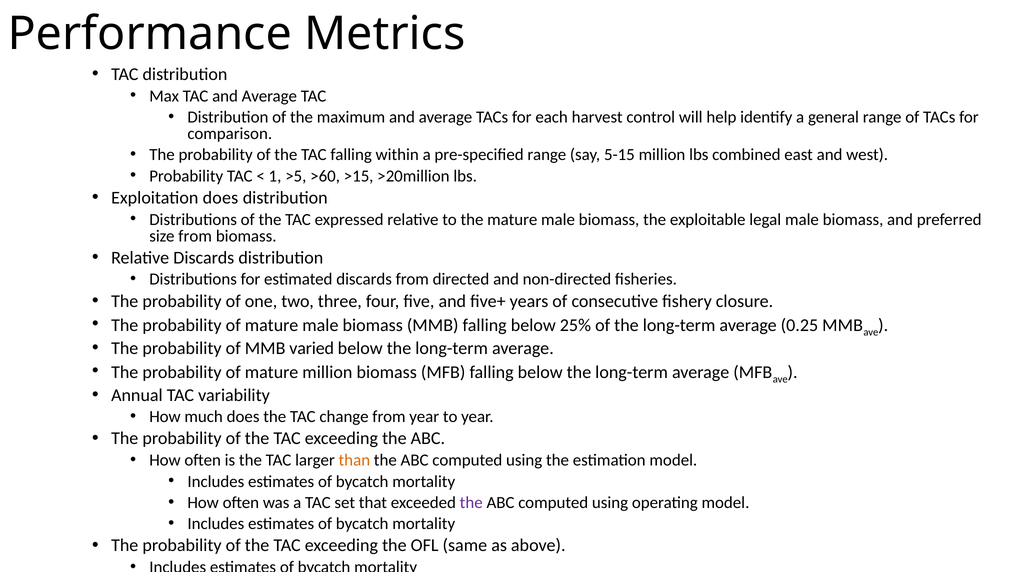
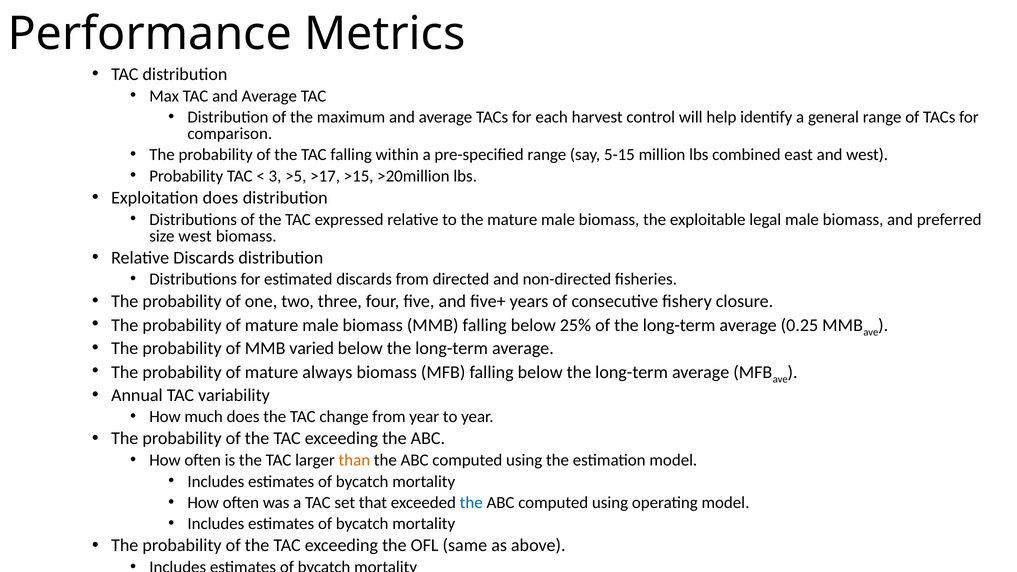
1: 1 -> 3 (275, 176)
>60: >60 -> >17 (325, 176)
size from: from -> west (195, 236)
mature million: million -> always (327, 372)
the colour: purple -> blue (471, 503)
